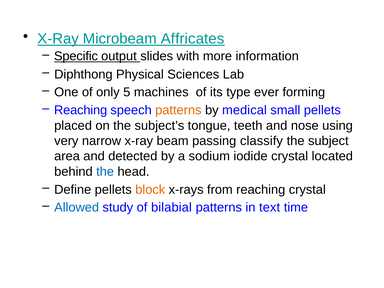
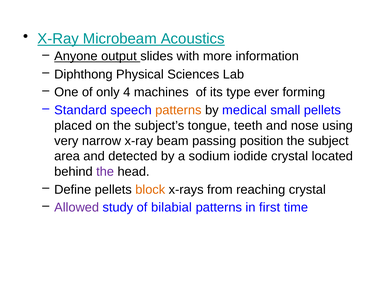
Affricates: Affricates -> Acoustics (193, 39)
Specific: Specific -> Anyone (76, 56)
5: 5 -> 4 (127, 92)
Reaching: Reaching -> Standard (81, 110)
classify: classify -> position (262, 141)
the colour: blue -> purple (105, 172)
Allowed colour: blue -> purple (77, 207)
text: text -> first (270, 207)
